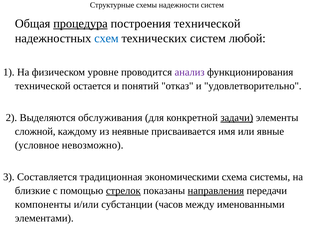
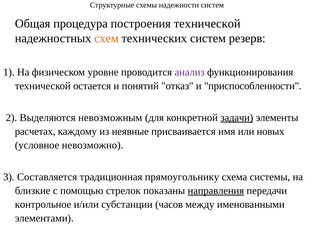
процедура underline: present -> none (81, 24)
схем colour: blue -> orange (106, 38)
любой: любой -> резерв (247, 38)
удовлетворительно: удовлетворительно -> приспособленности (253, 86)
обслуживания: обслуживания -> невозможным (110, 118)
сложной: сложной -> расчетах (35, 132)
явные: явные -> новых (271, 132)
экономическими: экономическими -> прямоугольнику (182, 177)
стрелок underline: present -> none (123, 191)
компоненты: компоненты -> контрольное (43, 205)
